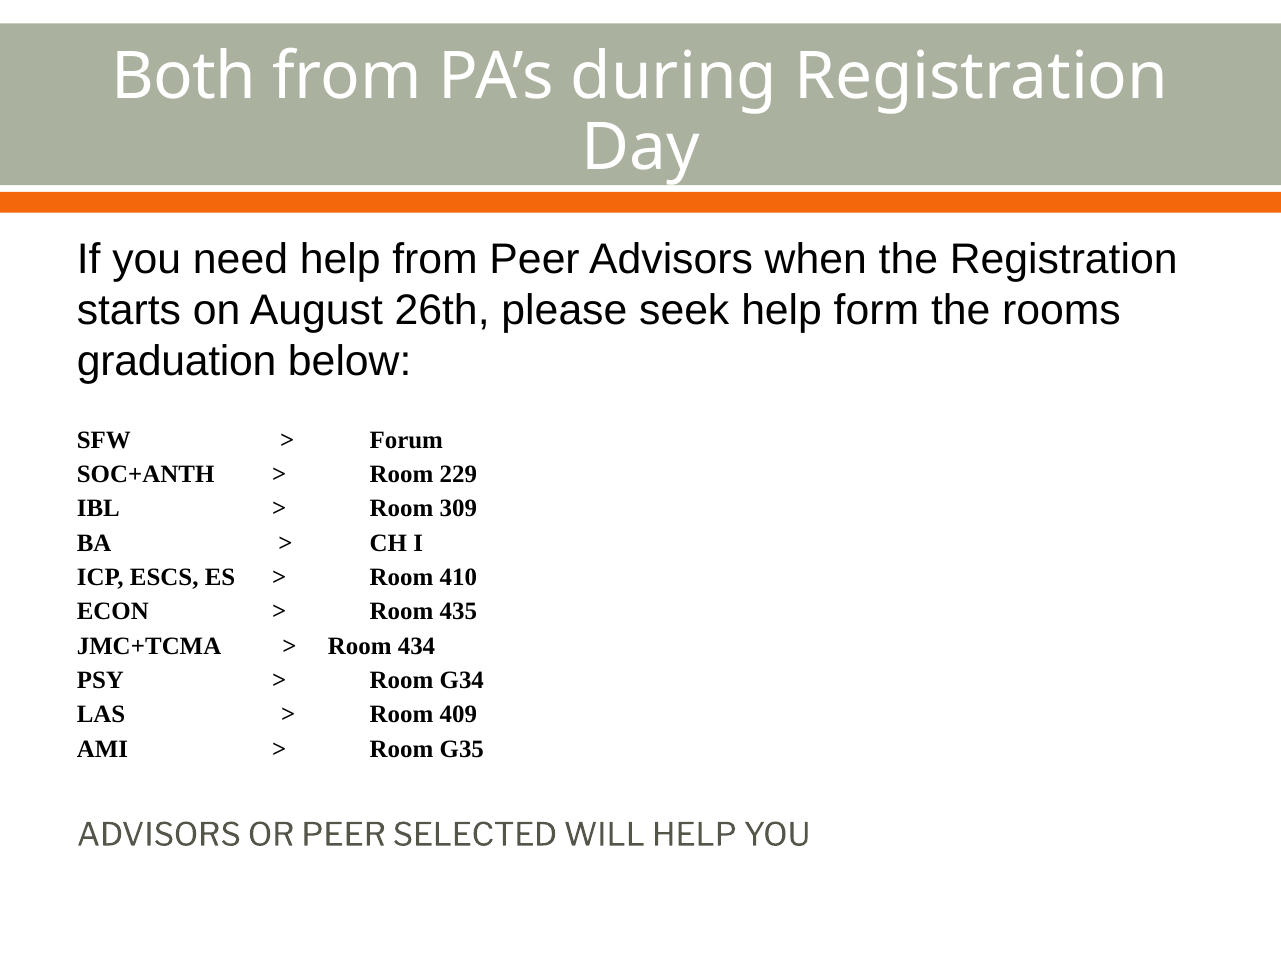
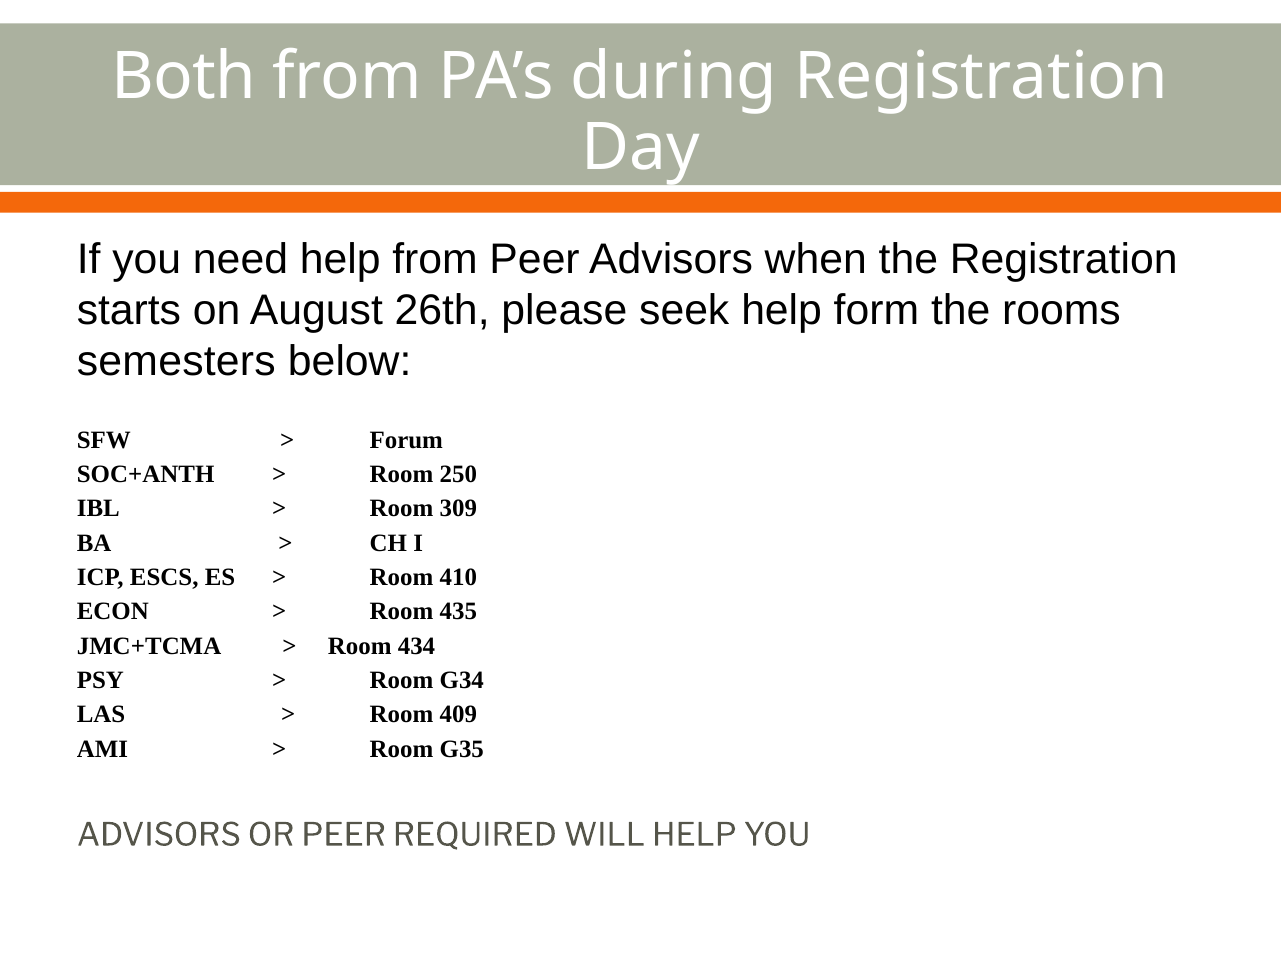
graduation: graduation -> semesters (176, 362)
229: 229 -> 250 (458, 474)
SELECTED: SELECTED -> REQUIRED (475, 835)
